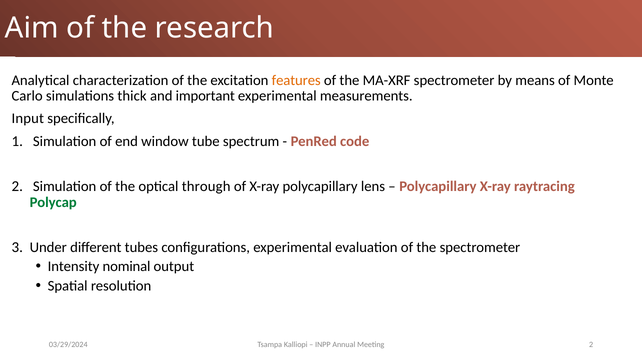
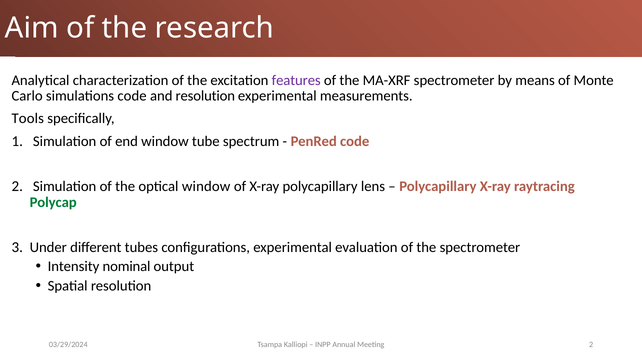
features colour: orange -> purple (296, 80)
simulations thick: thick -> code (132, 96)
and important: important -> resolution (205, 96)
Input: Input -> Tools (28, 119)
optical through: through -> window (206, 186)
